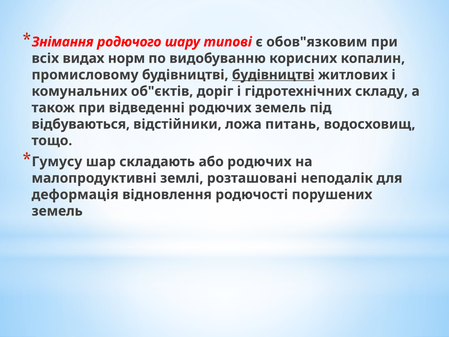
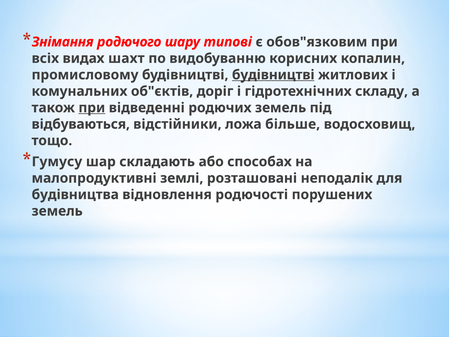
норм: норм -> шахт (126, 58)
при underline: none -> present (92, 108)
питань: питань -> більше (293, 124)
або родючих: родючих -> способах (259, 162)
деформація: деформація -> будівництва (75, 194)
